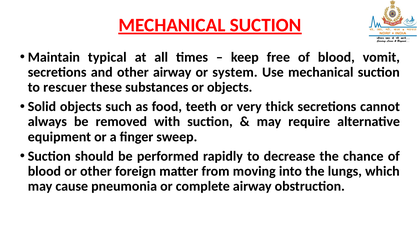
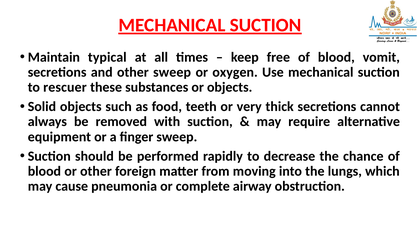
other airway: airway -> sweep (172, 72)
system: system -> oxygen (235, 72)
